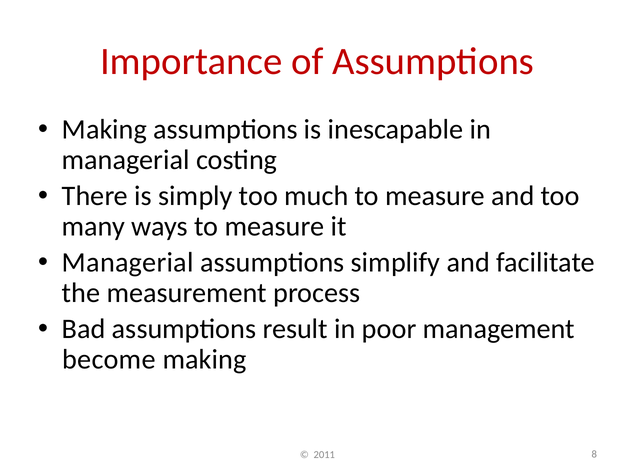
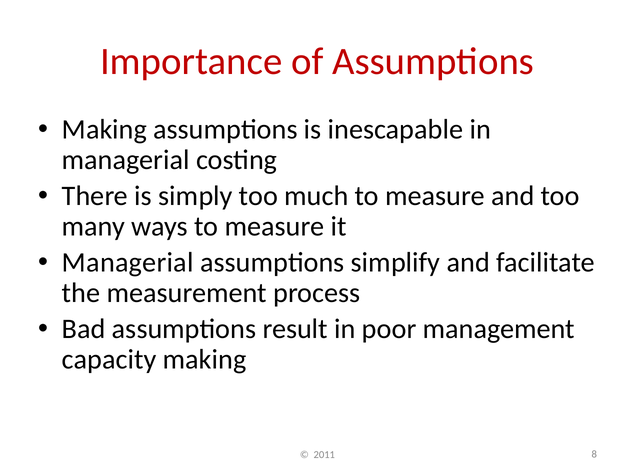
become: become -> capacity (109, 360)
